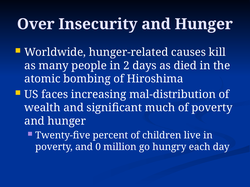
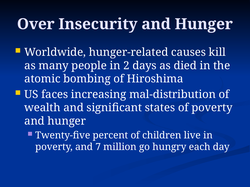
much: much -> states (160, 108)
0: 0 -> 7 (98, 147)
